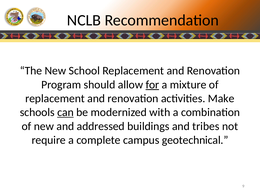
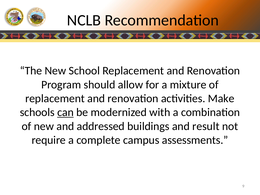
for underline: present -> none (152, 85)
tribes: tribes -> result (206, 126)
geotechnical: geotechnical -> assessments (195, 140)
